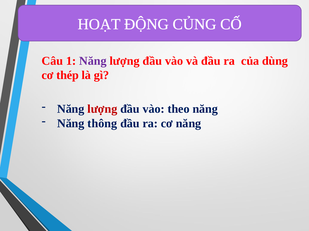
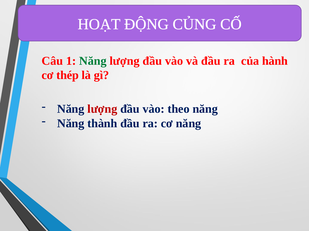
Năng colour: purple -> green (93, 61)
dùng: dùng -> hành (275, 61)
thông: thông -> thành (102, 124)
